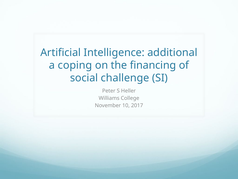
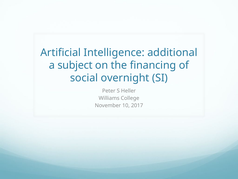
coping: coping -> subject (75, 65)
challenge: challenge -> overnight (125, 78)
